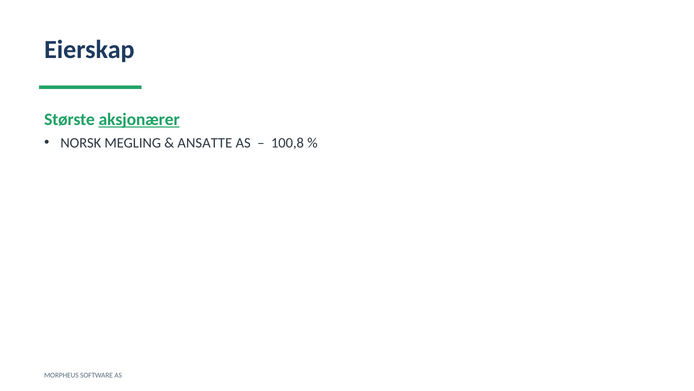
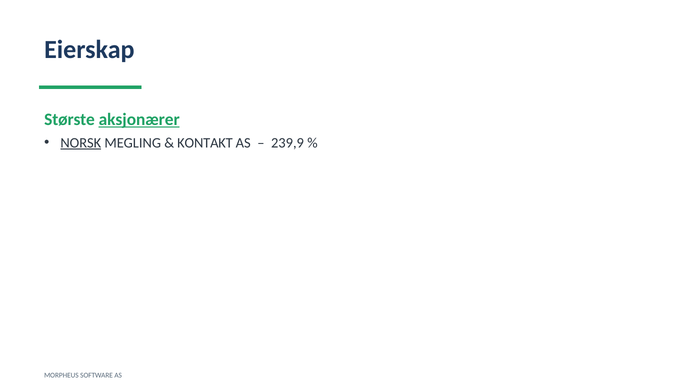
NORSK underline: none -> present (81, 143)
ANSATTE: ANSATTE -> KONTAKT (205, 143)
100,8: 100,8 -> 239,9 (287, 143)
